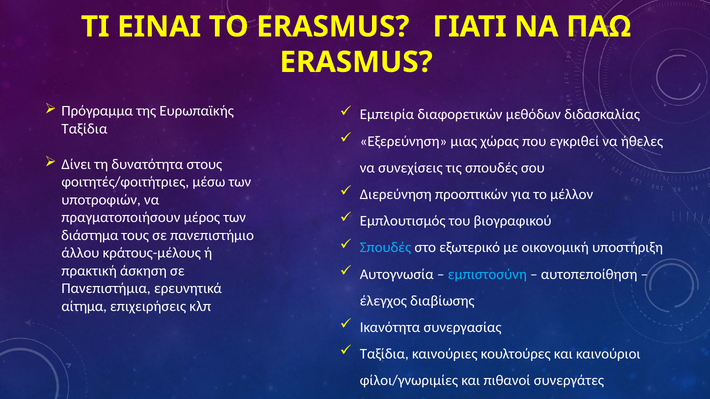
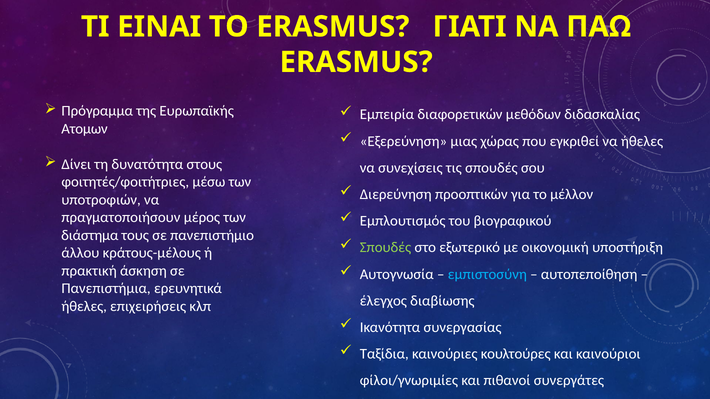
Ταξίδια: Ταξίδια -> Ατoμων (85, 129)
Σπουδές colour: light blue -> light green (385, 248)
αίτημα: αίτημα -> ήθελες (84, 307)
